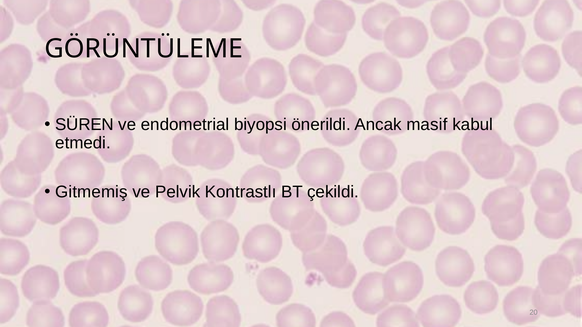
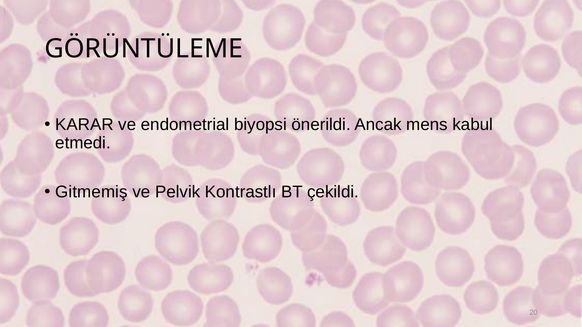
SÜREN: SÜREN -> KARAR (84, 125)
masif: masif -> mens (427, 125)
